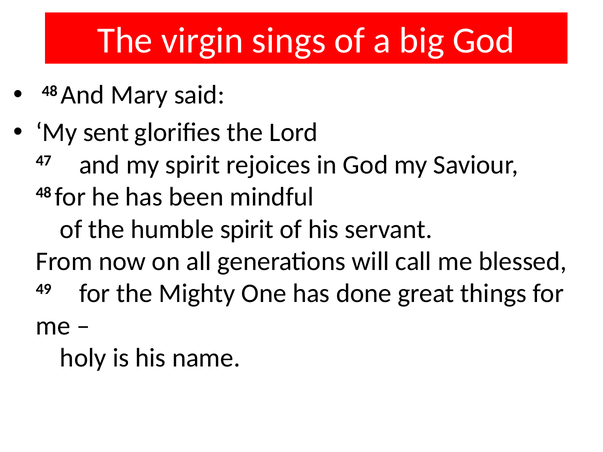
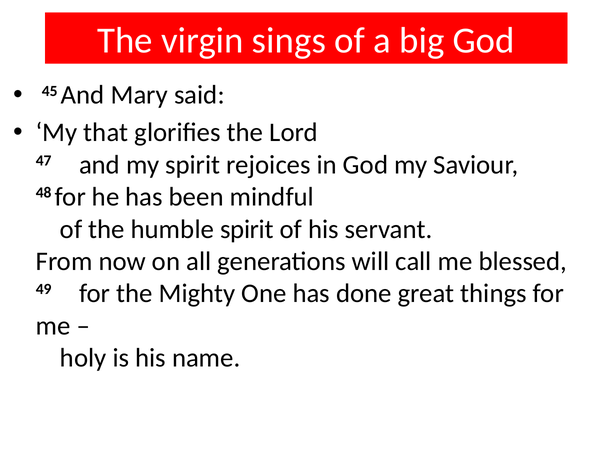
48: 48 -> 45 (50, 91)
sent: sent -> that (106, 133)
